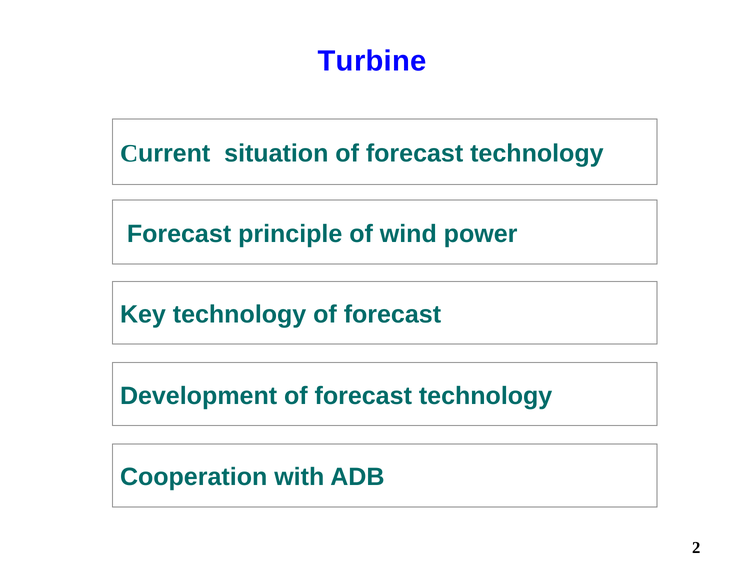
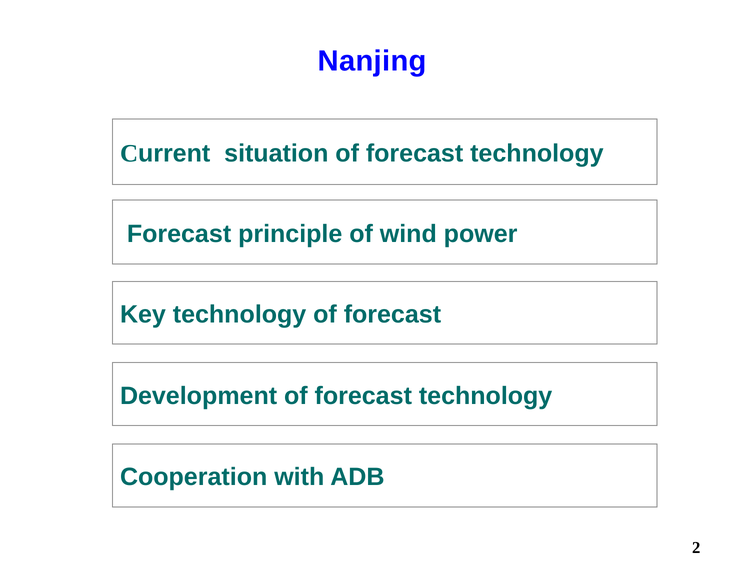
Turbine: Turbine -> Nanjing (372, 61)
